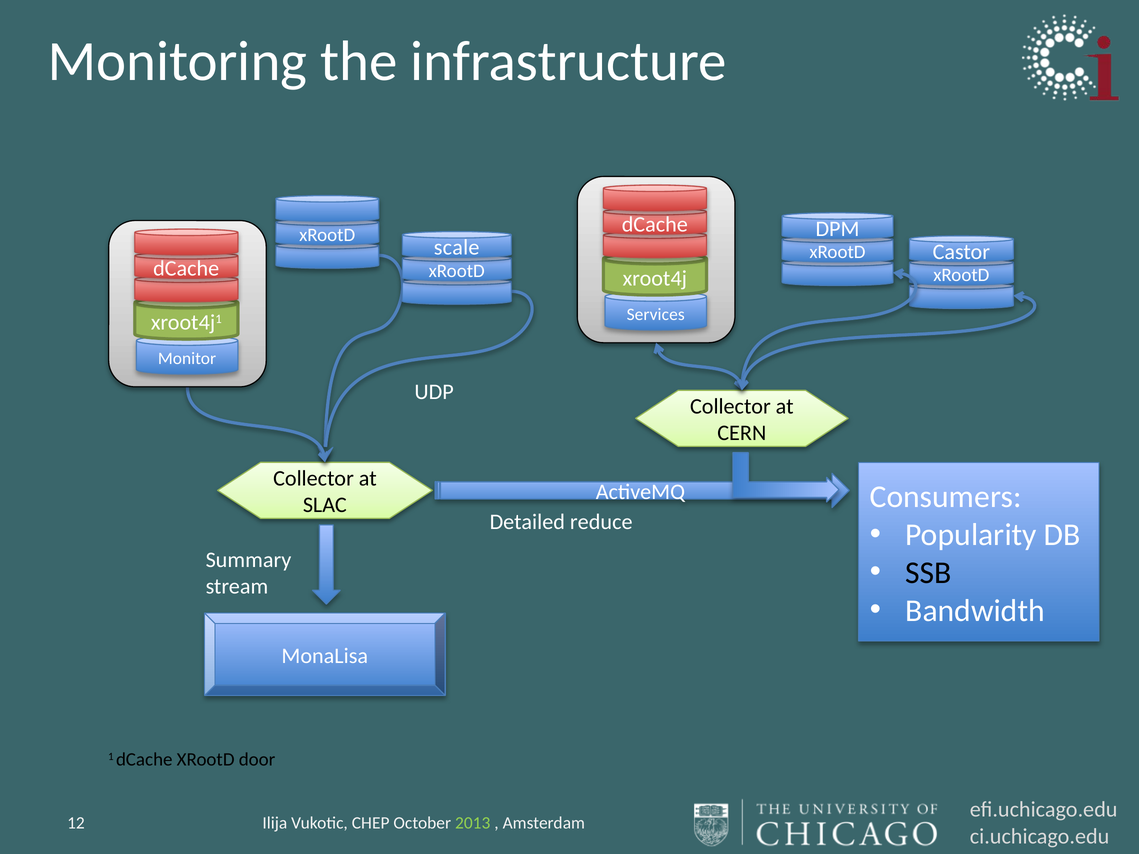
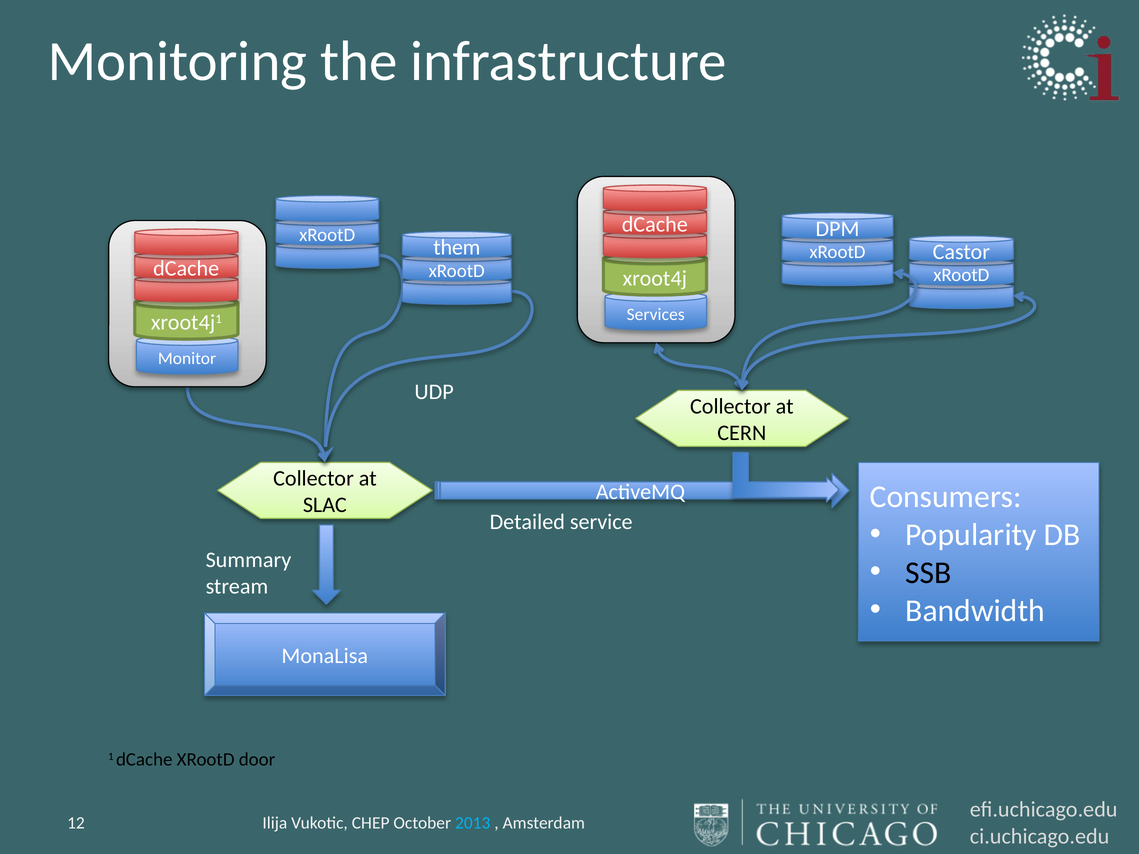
scale: scale -> them (457, 248)
reduce: reduce -> service (601, 522)
2013 colour: light green -> light blue (473, 823)
